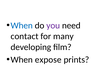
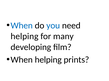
you colour: purple -> blue (53, 26)
contact: contact -> helping (25, 37)
When expose: expose -> helping (48, 60)
